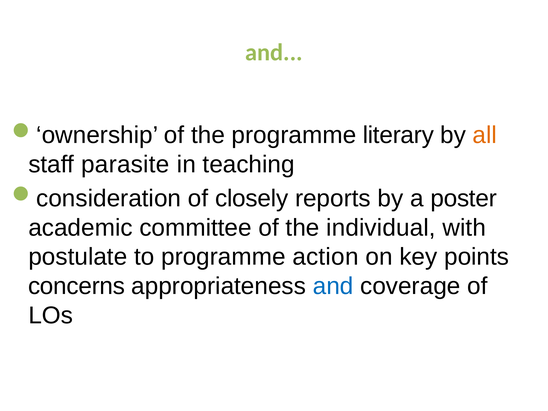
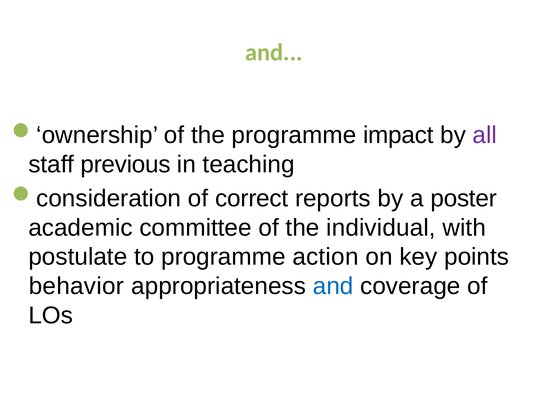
literary: literary -> impact (398, 135)
all colour: orange -> purple (485, 135)
parasite: parasite -> previous (126, 164)
closely: closely -> correct (252, 198)
concerns: concerns -> behavior (76, 286)
